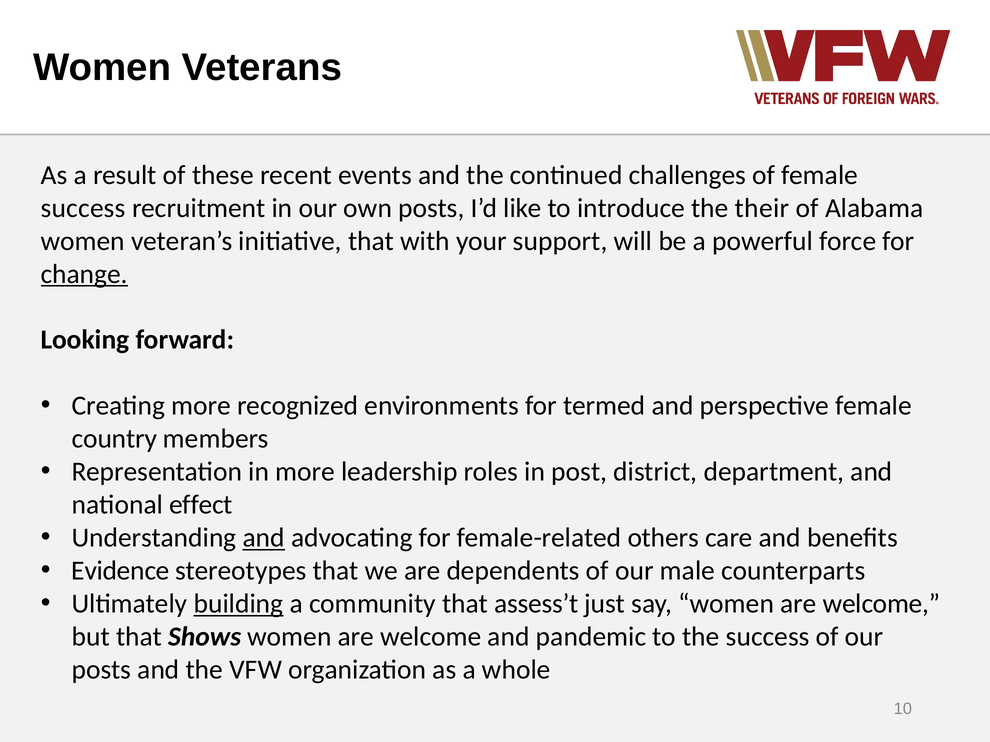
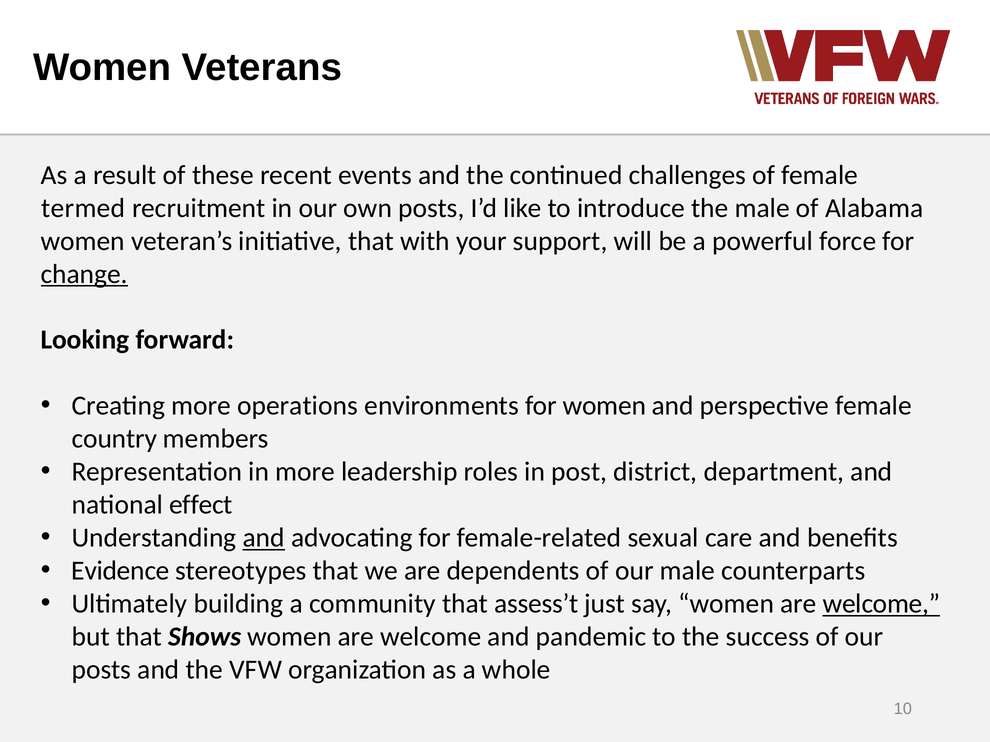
success: success -> termed (83, 208)
the their: their -> male (762, 208)
recognized: recognized -> operations (298, 406)
for termed: termed -> women (604, 406)
others: others -> sexual (663, 538)
building underline: present -> none (238, 604)
welcome underline: none -> present (882, 604)
